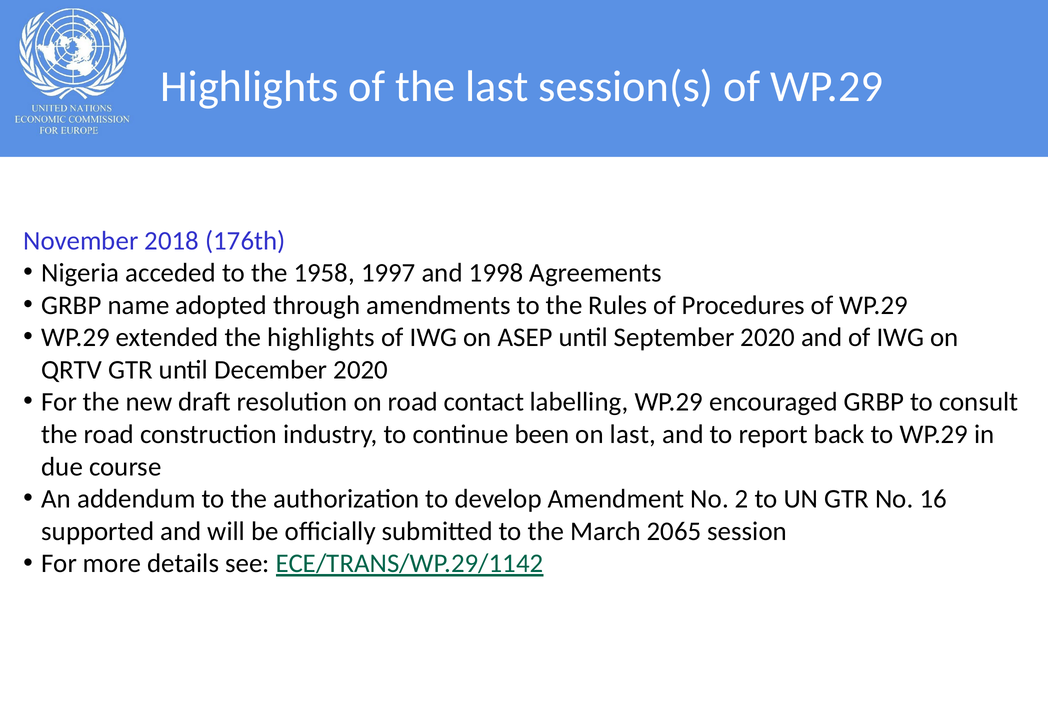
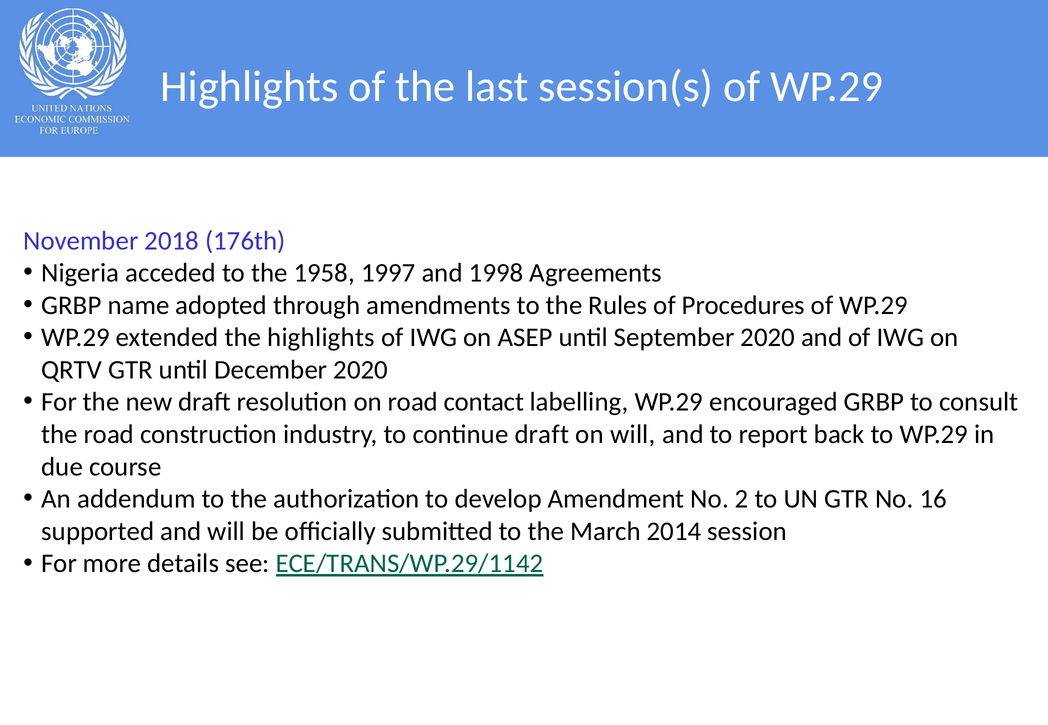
continue been: been -> draft (542, 435)
on last: last -> will (633, 435)
2065: 2065 -> 2014 (674, 532)
